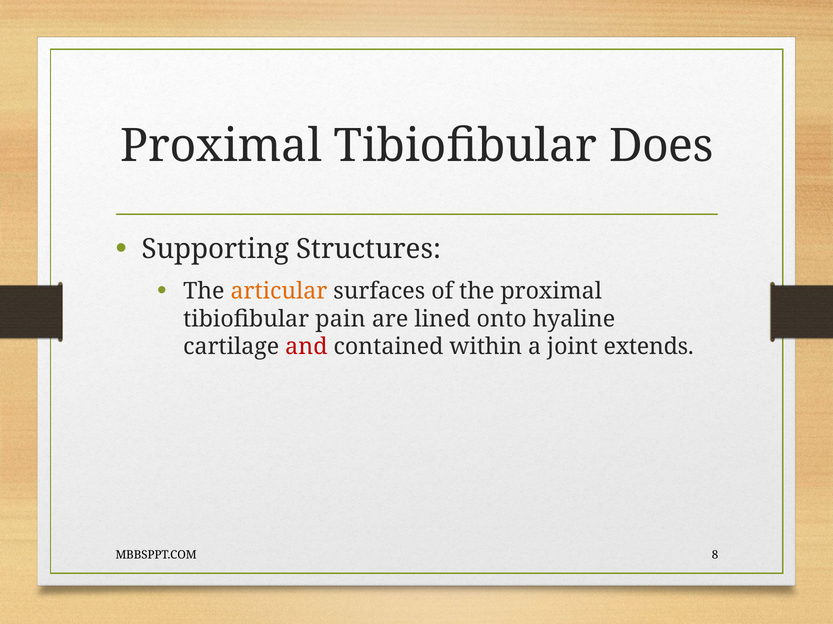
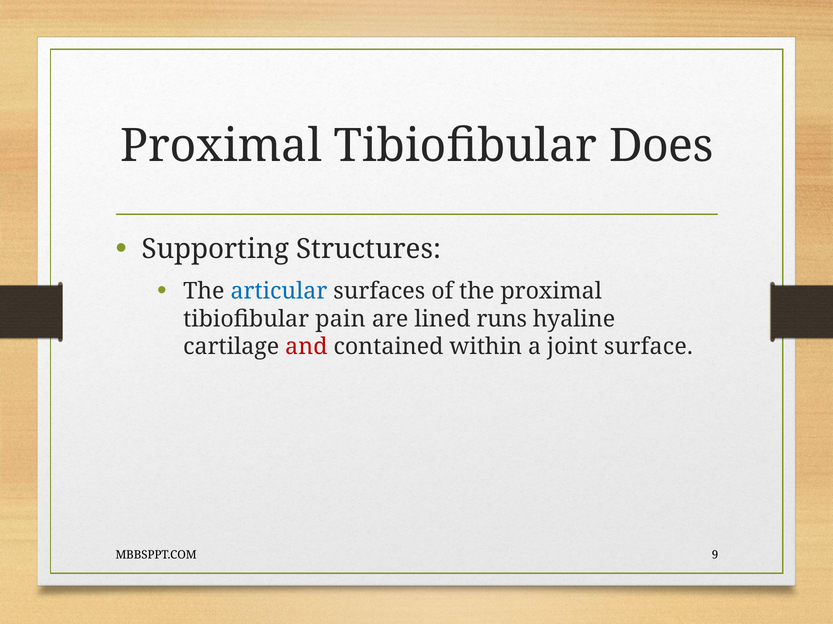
articular colour: orange -> blue (279, 291)
onto: onto -> runs (502, 319)
extends: extends -> surface (648, 347)
8: 8 -> 9 (715, 556)
